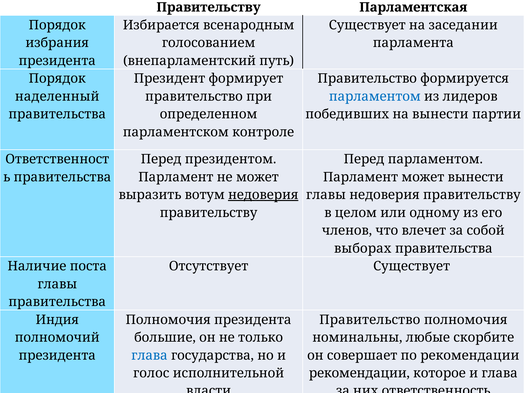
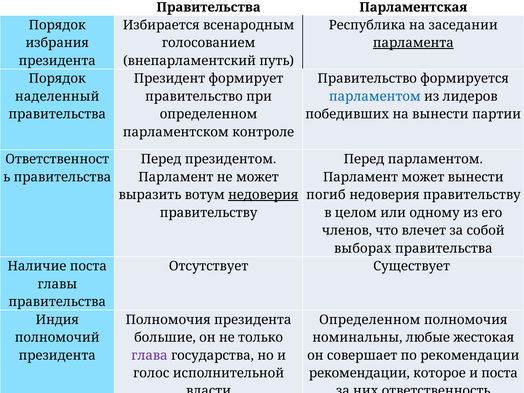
Правительству: Правительству -> Правительства (209, 7)
Существует: Существует -> Республика (367, 25)
парламента underline: none -> present (413, 43)
главы: главы -> погиб (326, 195)
Правительство: Правительство -> Определенном (370, 320)
скорбите: скорбите -> жестокая (484, 338)
глава colour: blue -> purple (149, 355)
и глава: глава -> поста (500, 373)
